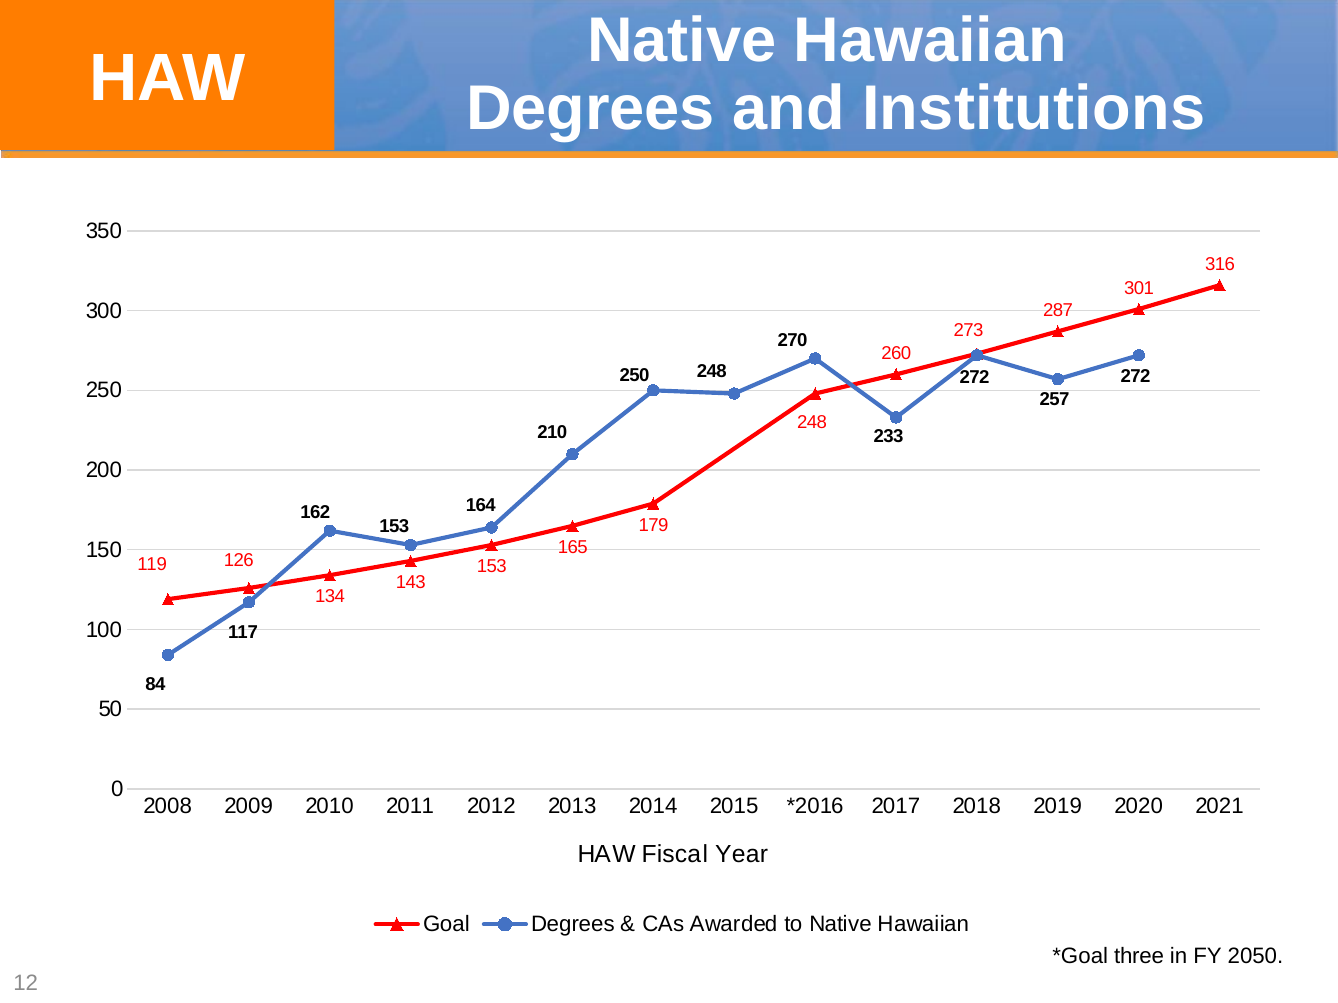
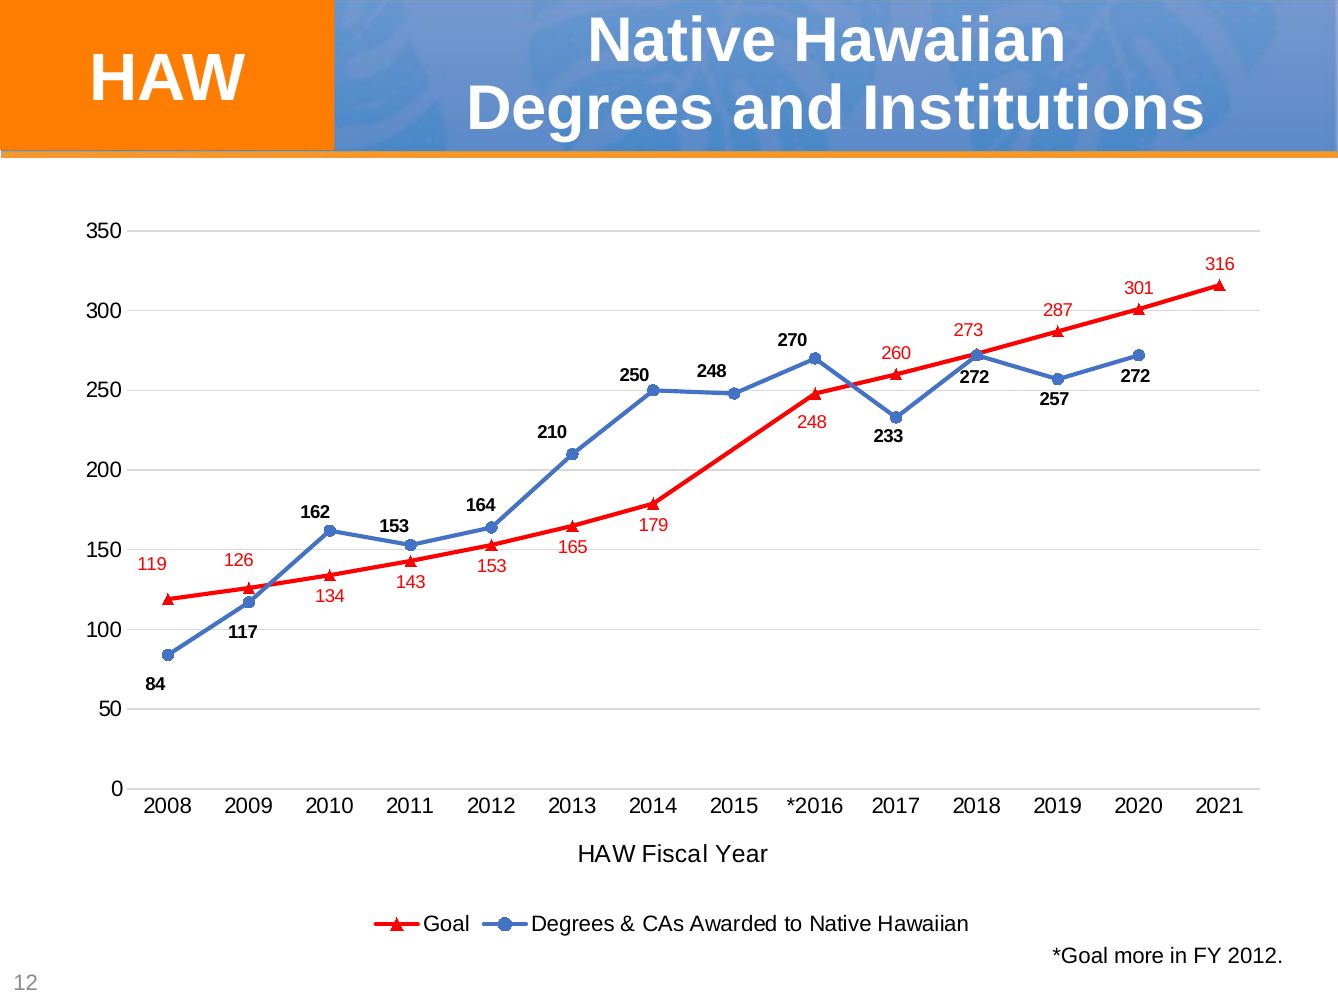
three: three -> more (1139, 957)
FY 2050: 2050 -> 2012 (1255, 957)
